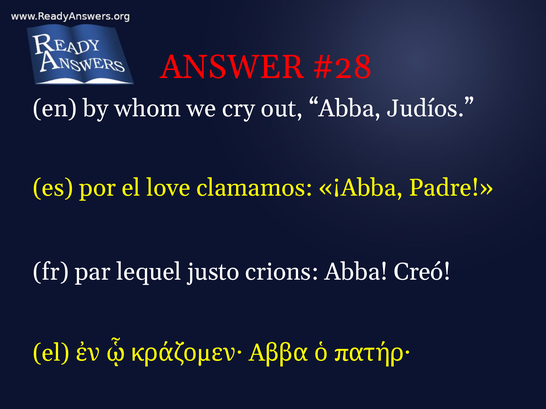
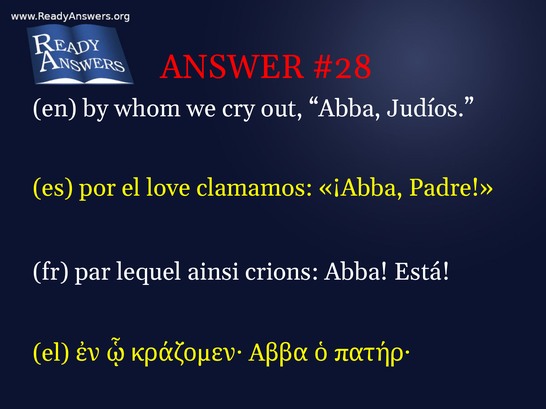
justo: justo -> ainsi (213, 272)
Creó: Creó -> Está (422, 272)
